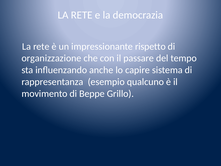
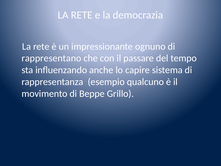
rispetto: rispetto -> ognuno (150, 46)
organizzazione: organizzazione -> rappresentano (51, 58)
